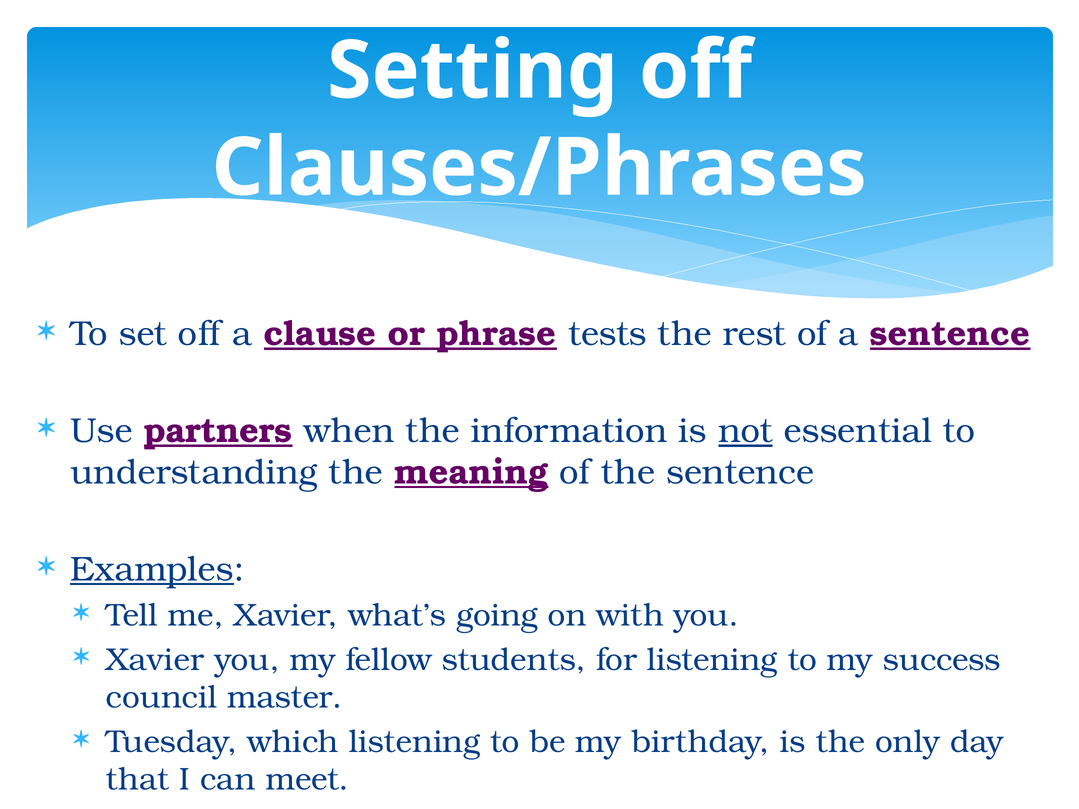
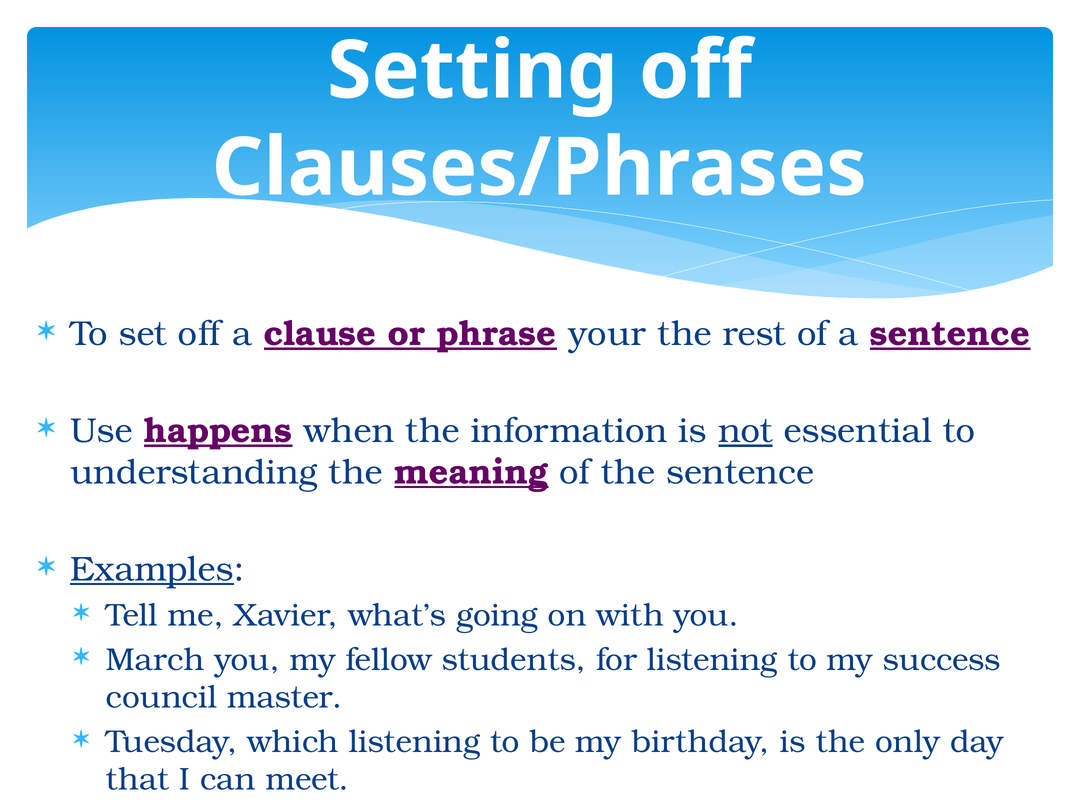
tests: tests -> your (607, 334)
partners: partners -> happens (218, 431)
Xavier: Xavier -> March (155, 660)
